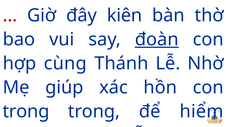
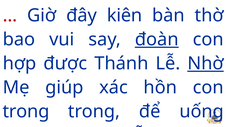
cùng: cùng -> được (65, 64)
Nhờ underline: none -> present (206, 64)
hiểm: hiểm -> uống (202, 112)
